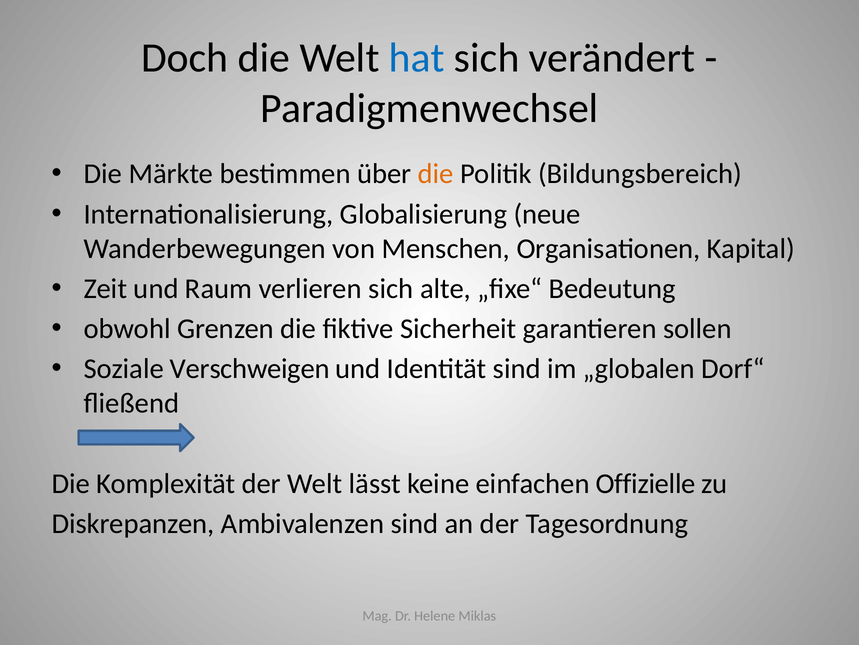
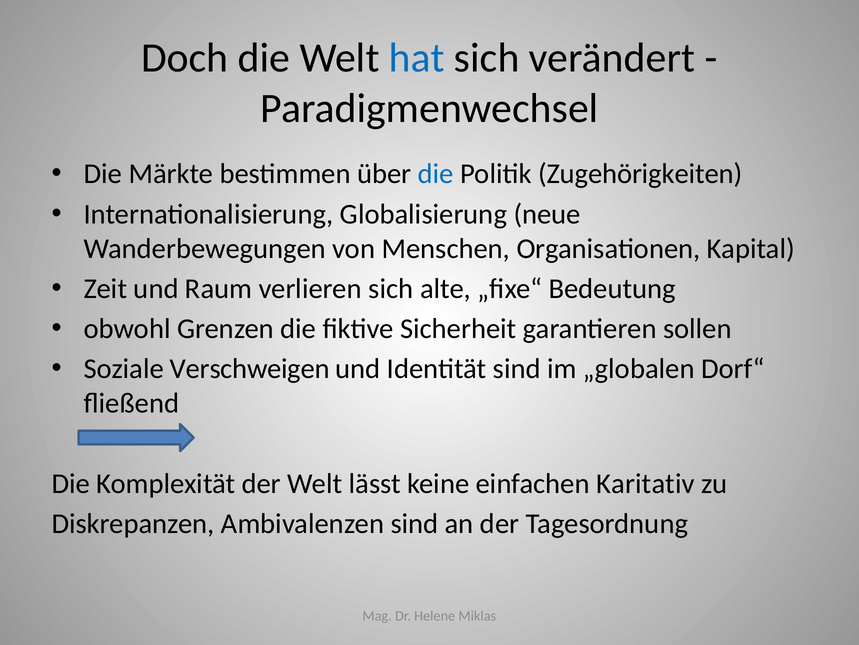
die colour: orange -> blue (436, 174)
Bildungsbereich: Bildungsbereich -> Zugehörigkeiten (640, 174)
Offizielle: Offizielle -> Karitativ (645, 483)
